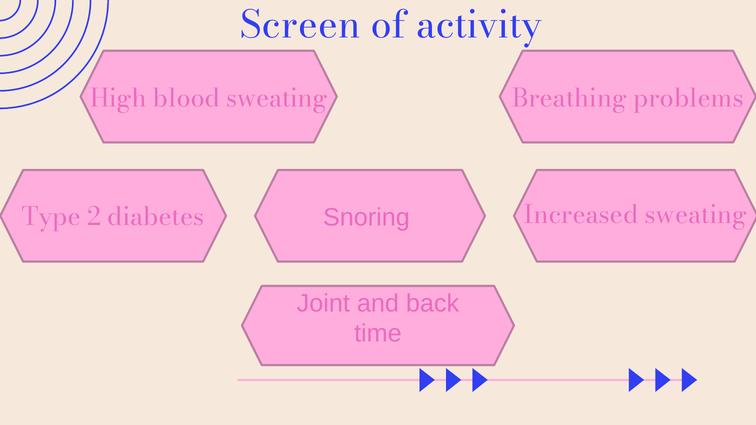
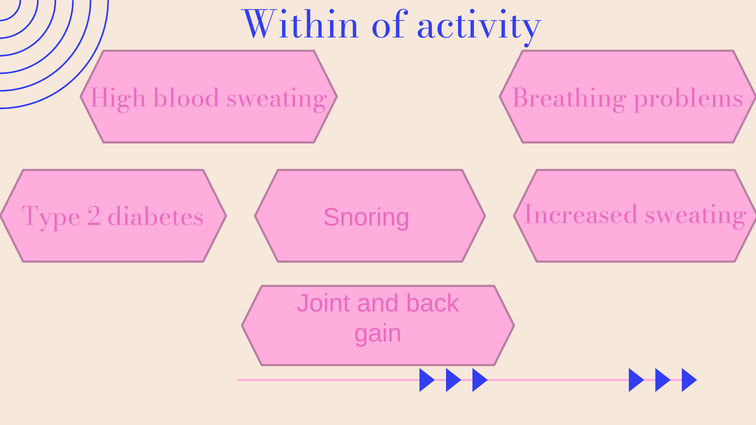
Screen: Screen -> Within (300, 25)
time: time -> gain (378, 334)
